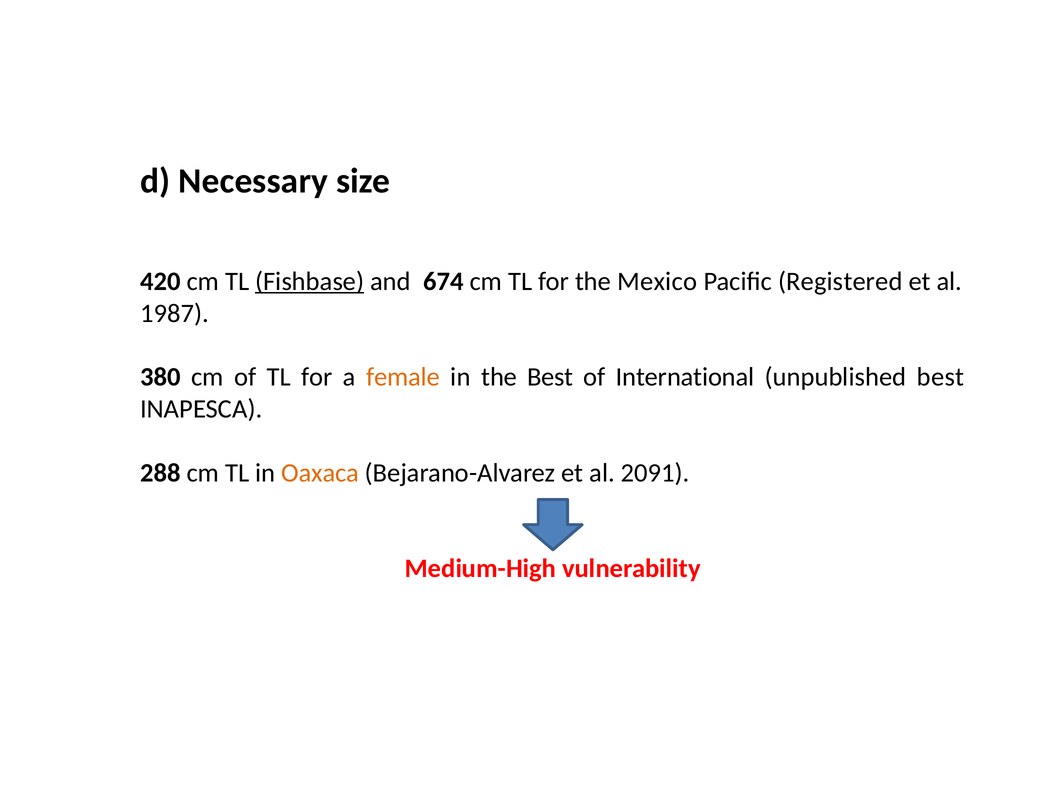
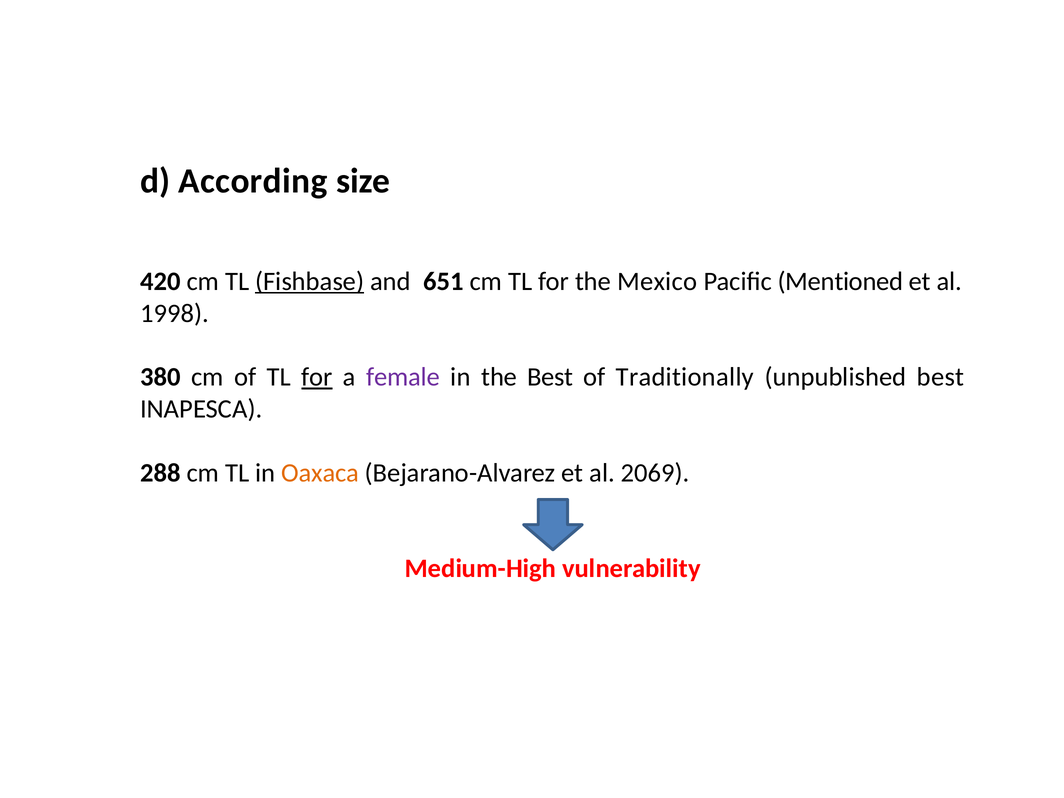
Necessary: Necessary -> According (253, 181)
674: 674 -> 651 (443, 281)
Registered: Registered -> Mentioned (841, 281)
1987: 1987 -> 1998 (175, 313)
for underline: none -> present (317, 377)
female colour: orange -> purple (403, 377)
International: International -> Traditionally (685, 377)
2091: 2091 -> 2069 (655, 473)
